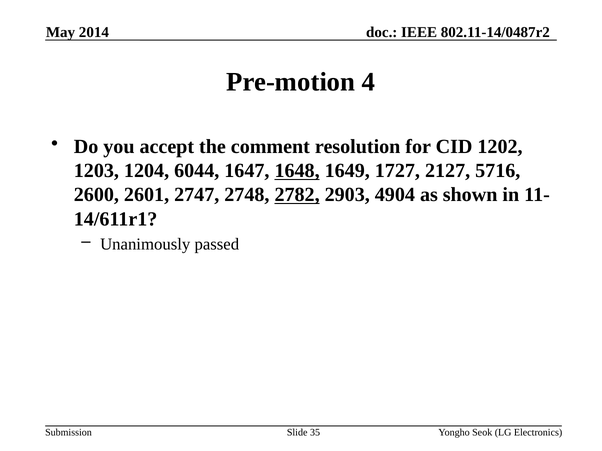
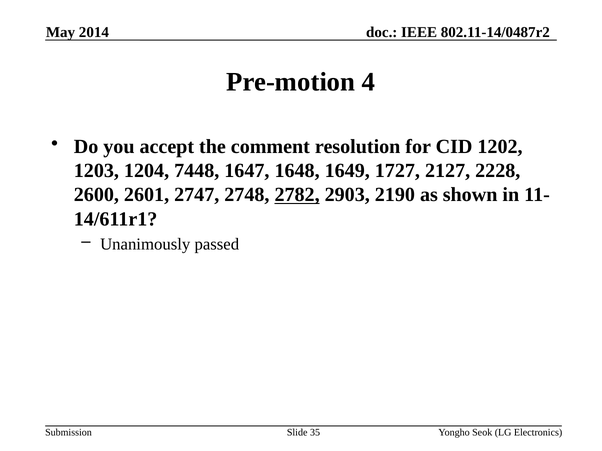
6044: 6044 -> 7448 (197, 171)
1648 underline: present -> none (297, 171)
5716: 5716 -> 2228 (498, 171)
4904: 4904 -> 2190 (395, 195)
